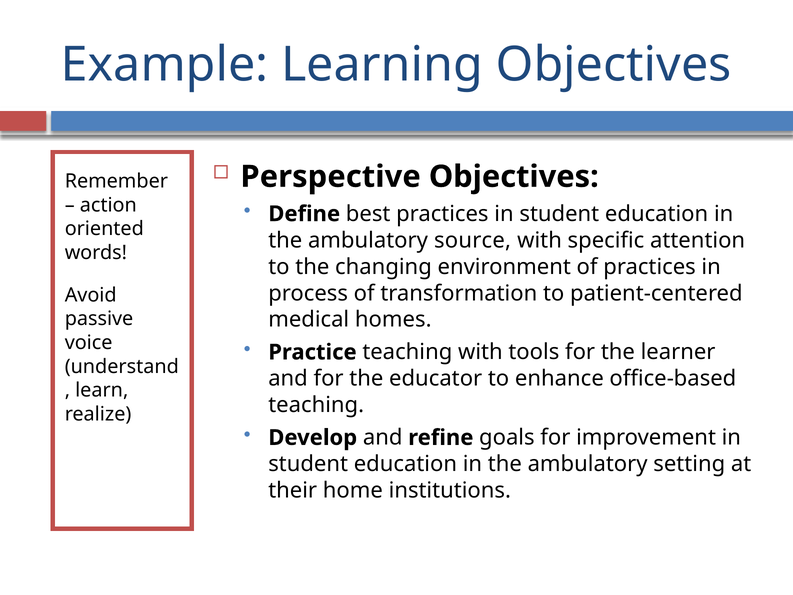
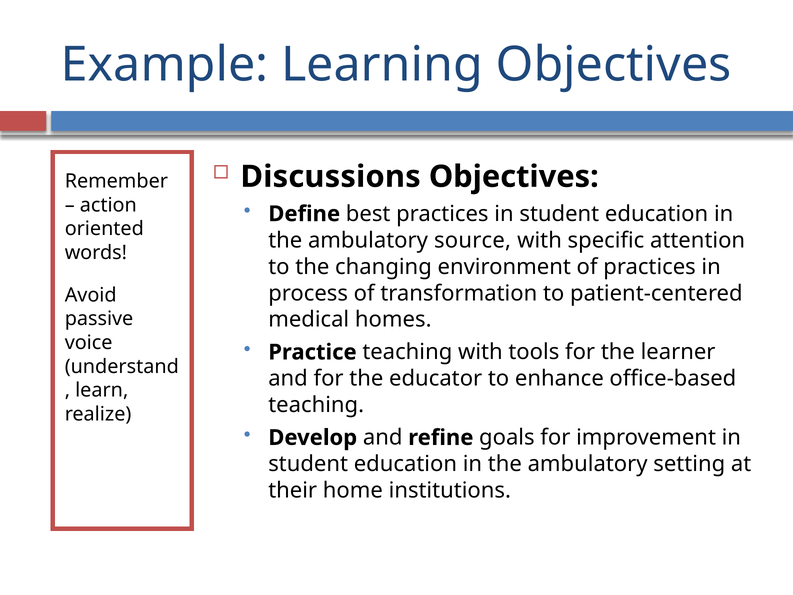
Perspective: Perspective -> Discussions (331, 177)
